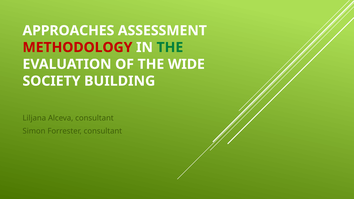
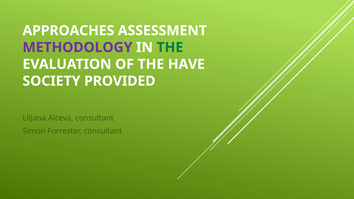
METHODOLOGY colour: red -> purple (77, 47)
WIDE: WIDE -> HAVE (186, 64)
BUILDING: BUILDING -> PROVIDED (120, 81)
